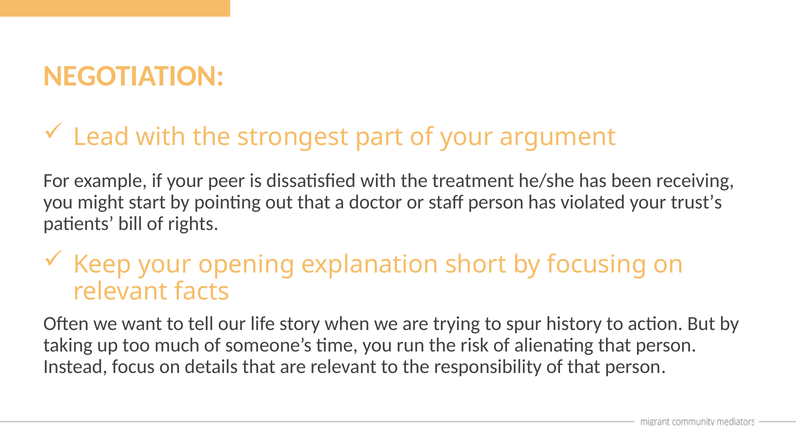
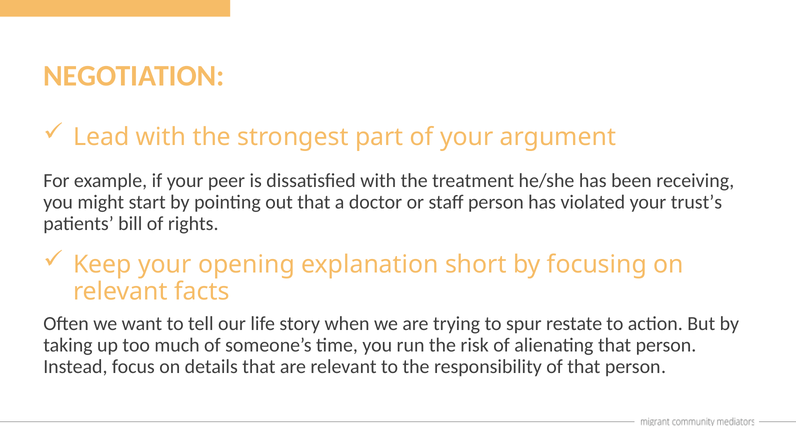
history: history -> restate (574, 324)
